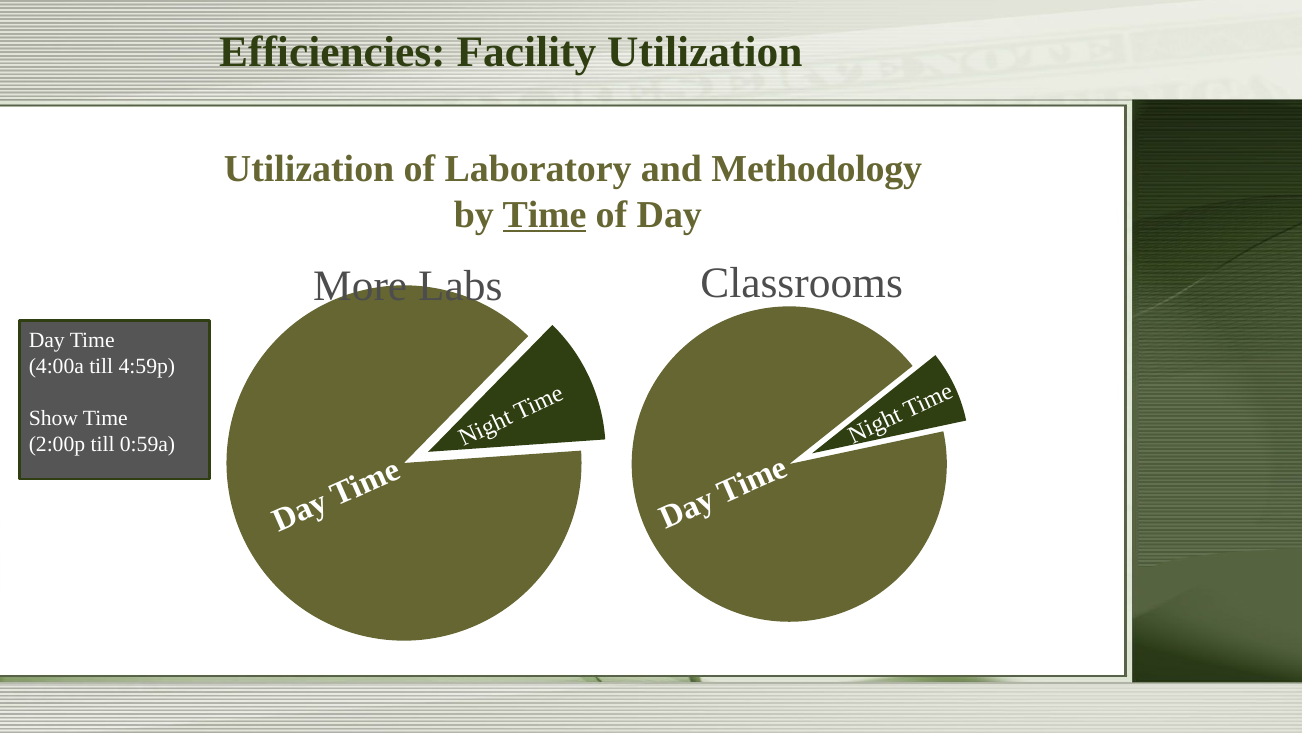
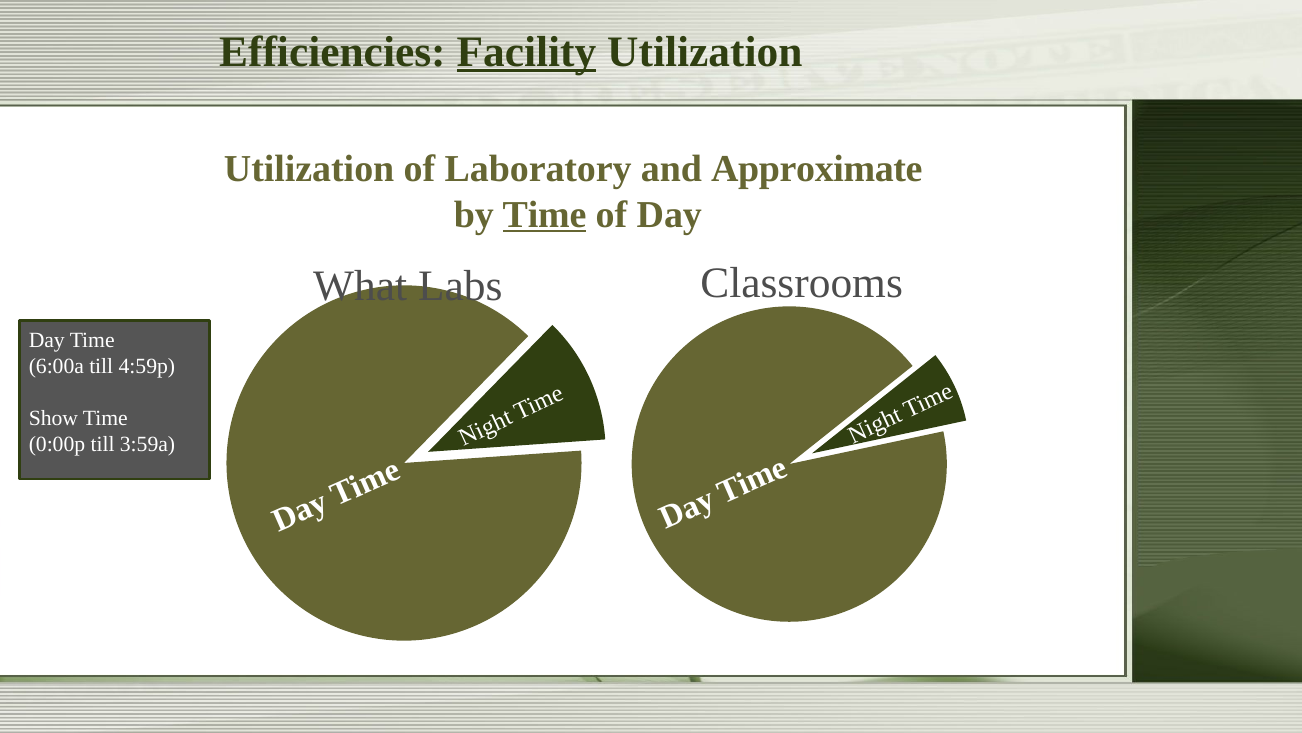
Facility underline: none -> present (526, 52)
Methodology: Methodology -> Approximate (817, 169)
More: More -> What (360, 286)
4:00a: 4:00a -> 6:00a (56, 366)
2:00p: 2:00p -> 0:00p (57, 444)
0:59a: 0:59a -> 3:59a (148, 444)
